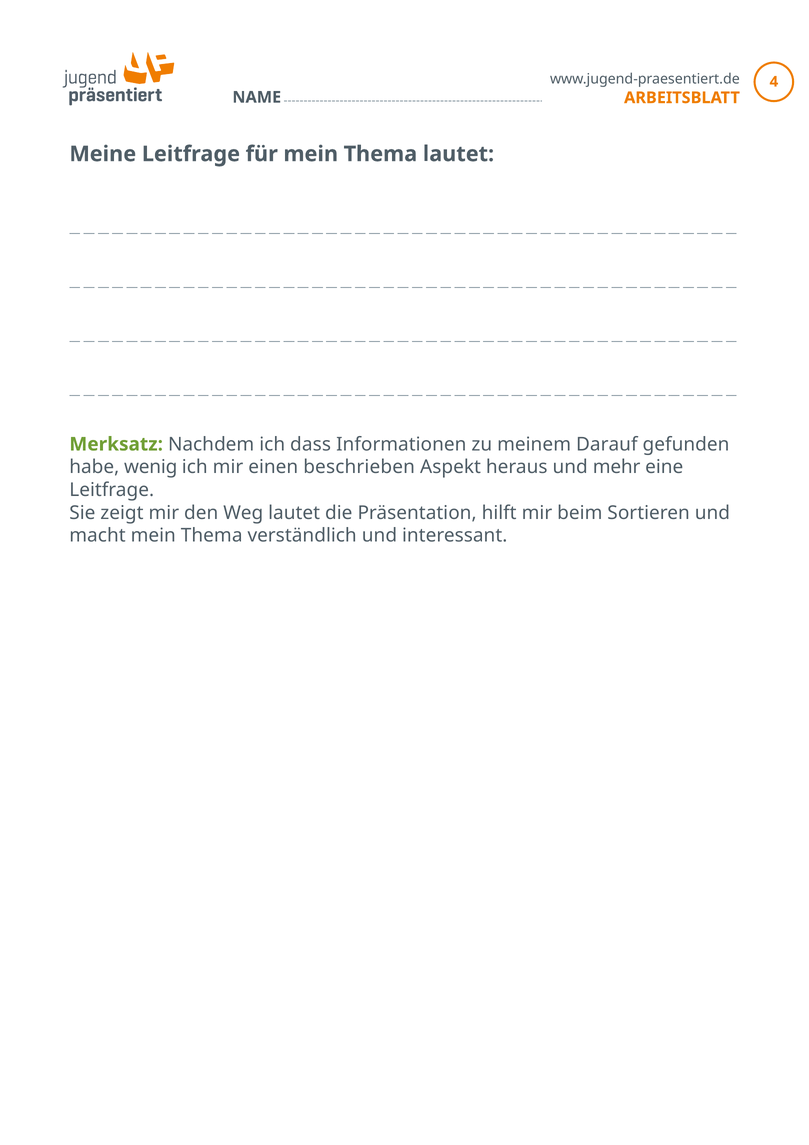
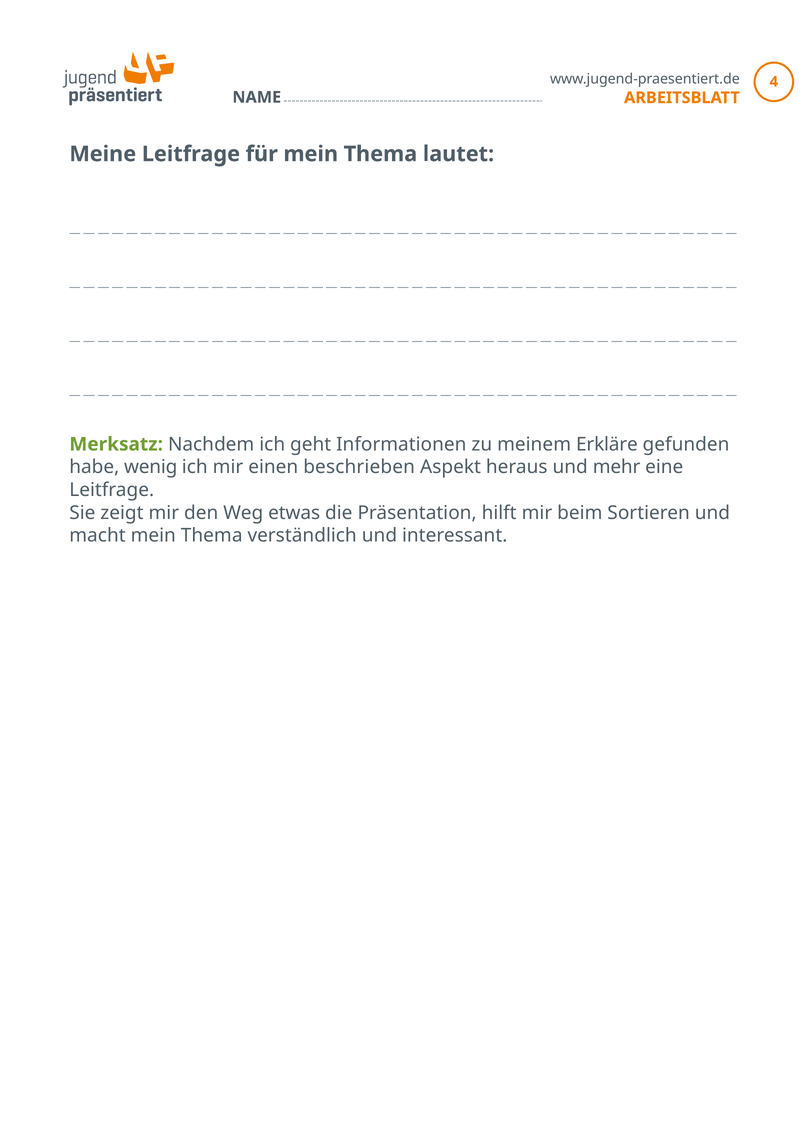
dass: dass -> geht (311, 444)
Darauf: Darauf -> Erkläre (607, 444)
Weg lautet: lautet -> etwas (294, 512)
